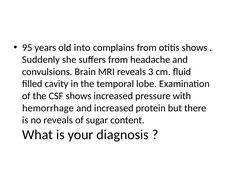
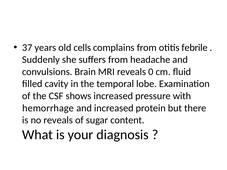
95: 95 -> 37 (27, 48)
into: into -> cells (82, 48)
otitis shows: shows -> febrile (195, 48)
3: 3 -> 0 (151, 72)
